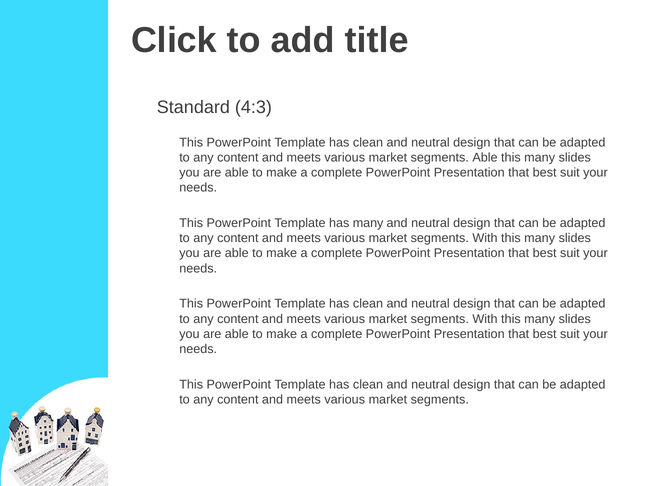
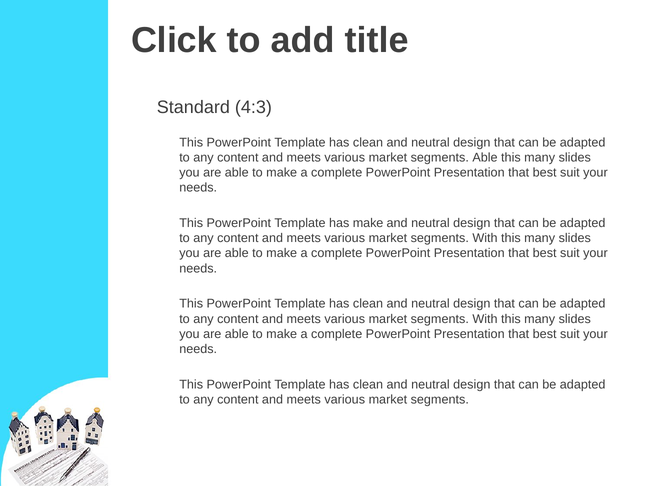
has many: many -> make (368, 223)
